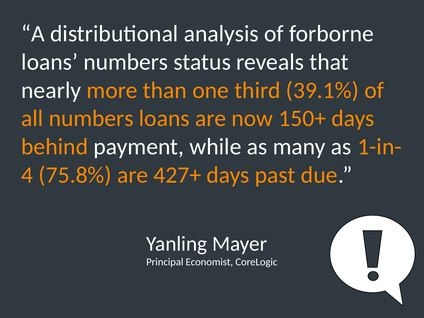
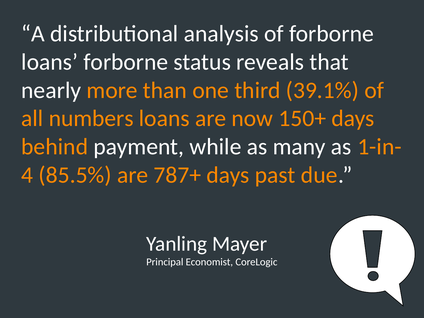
loans numbers: numbers -> forborne (126, 62)
75.8%: 75.8% -> 85.5% (75, 175)
427+: 427+ -> 787+ (177, 175)
